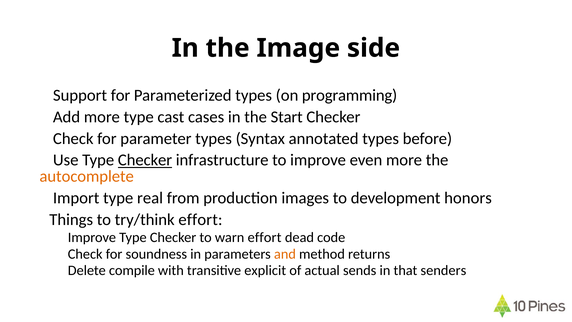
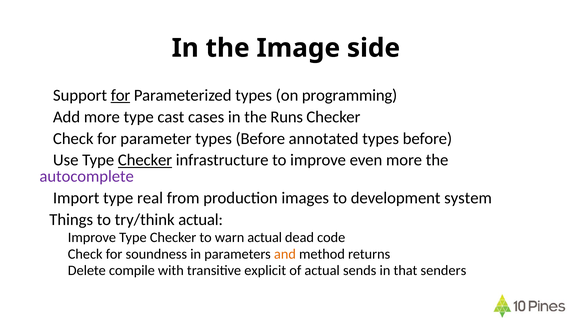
for underline: none -> present (121, 95)
Start: Start -> Runs (287, 117)
parameter types Syntax: Syntax -> Before (260, 138)
autocomplete colour: orange -> purple (87, 176)
honors: honors -> system (468, 198)
try/think effort: effort -> actual (201, 219)
warn effort: effort -> actual (265, 237)
